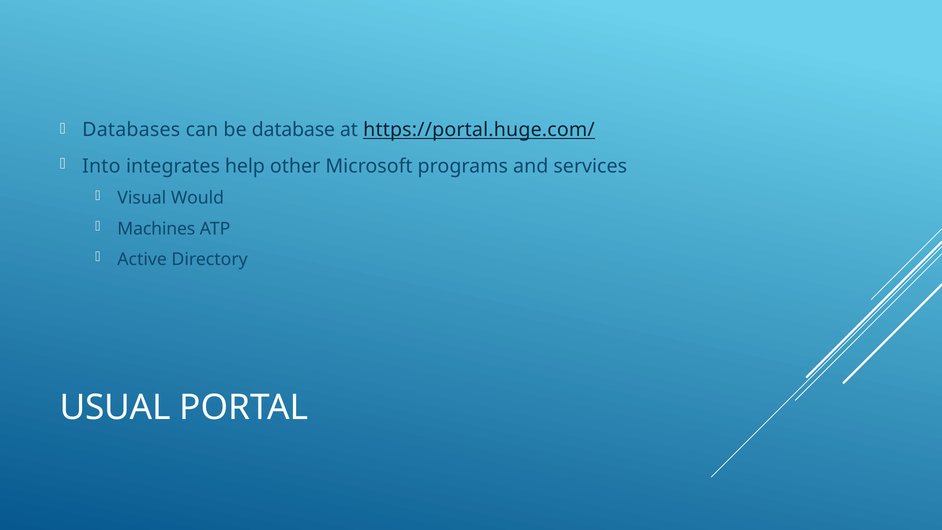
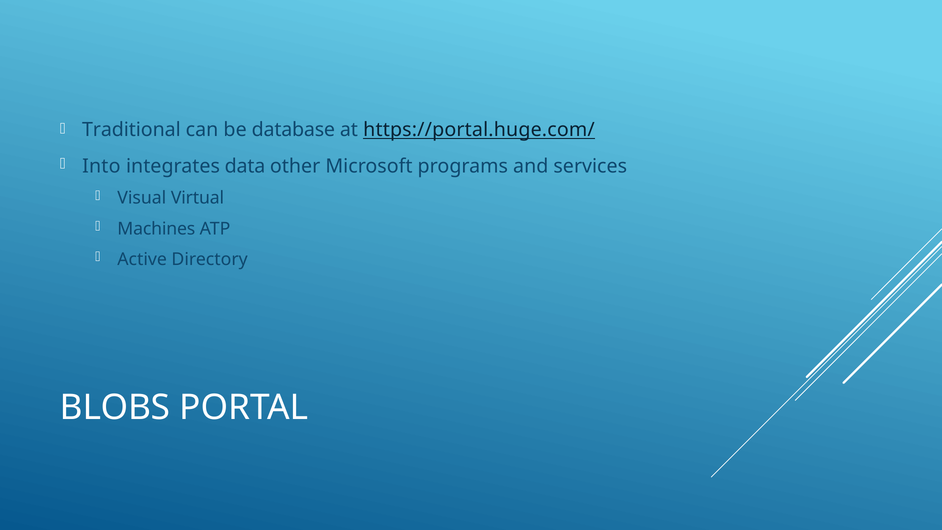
Databases: Databases -> Traditional (131, 130)
help: help -> data (245, 166)
Would: Would -> Virtual (197, 198)
USUAL: USUAL -> BLOBS (115, 407)
